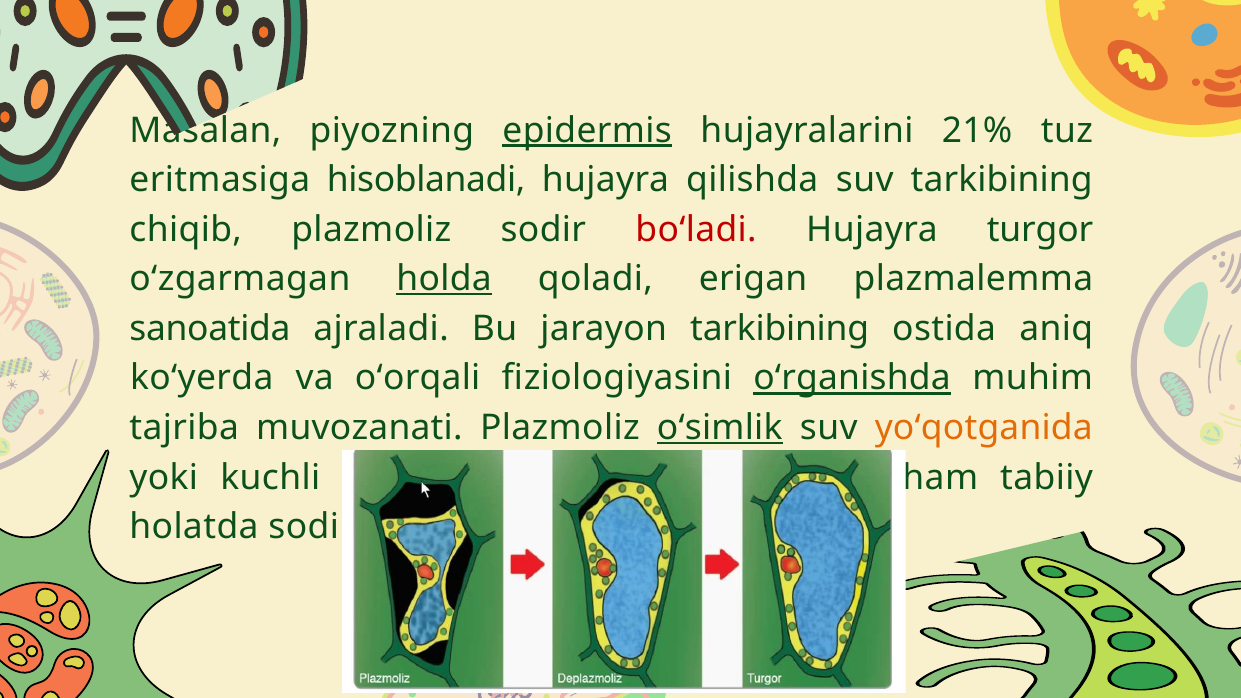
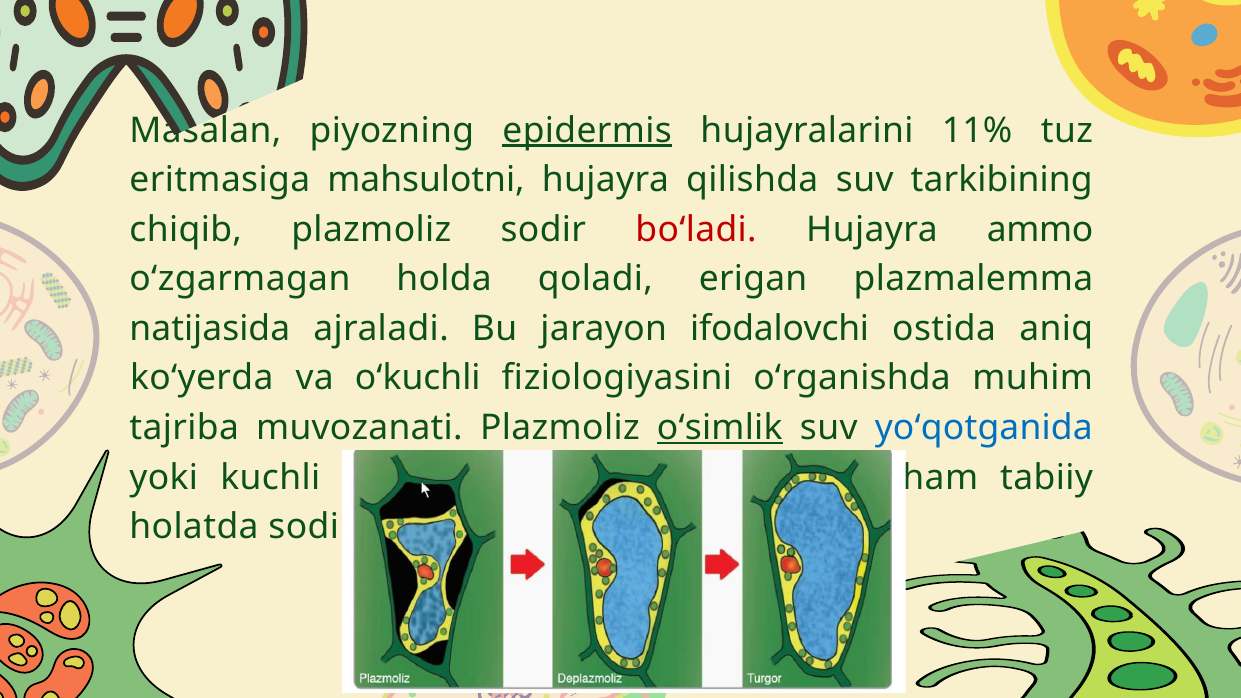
21%: 21% -> 11% (977, 130)
hisoblanadi: hisoblanadi -> mahsulotni (426, 180)
turgor: turgor -> ammo (1040, 230)
holda underline: present -> none (444, 279)
sanoatida: sanoatida -> natijasida (210, 329)
jarayon tarkibining: tarkibining -> ifodalovchi (780, 329)
o‘orqali: o‘orqali -> o‘kuchli (418, 378)
o‘rganishda underline: present -> none (852, 378)
yo‘qotganida colour: orange -> blue (984, 428)
